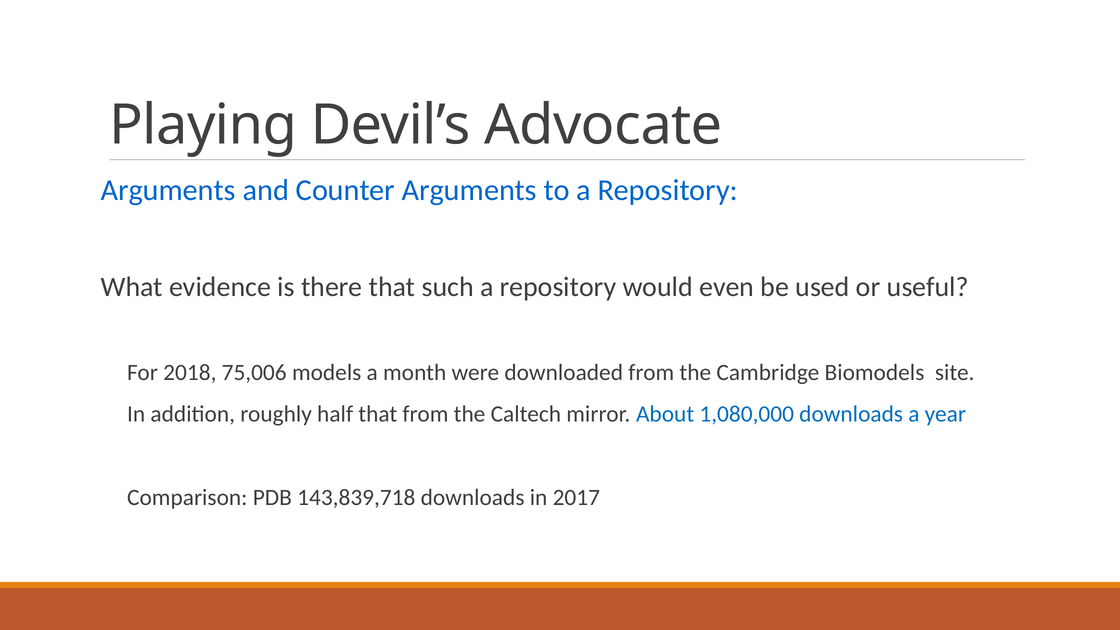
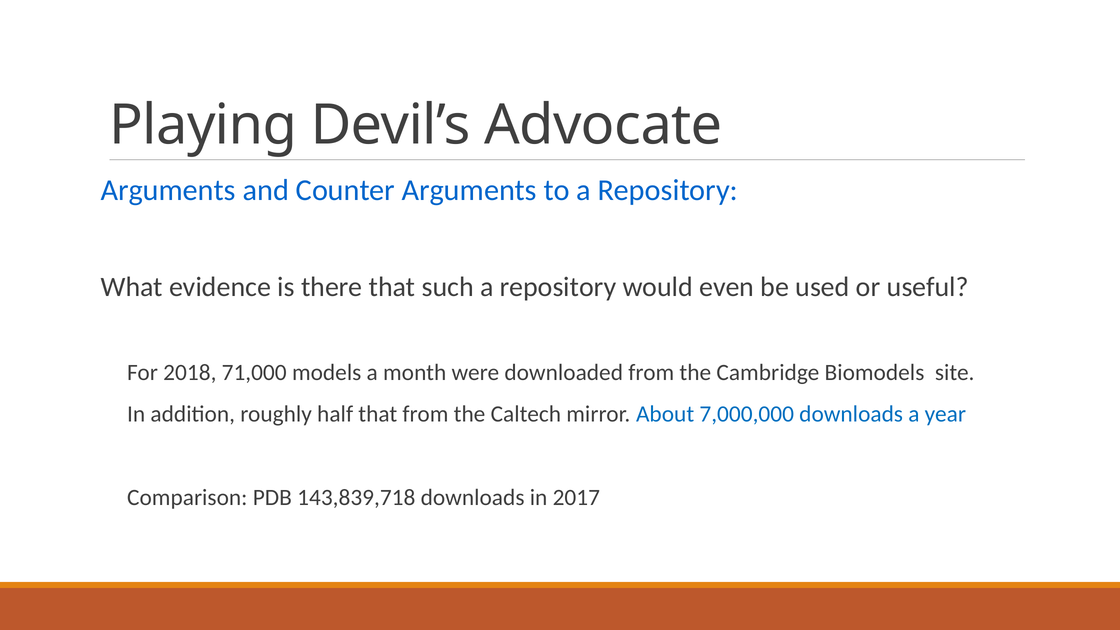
75,006: 75,006 -> 71,000 (254, 373)
1,080,000: 1,080,000 -> 7,000,000 (747, 414)
